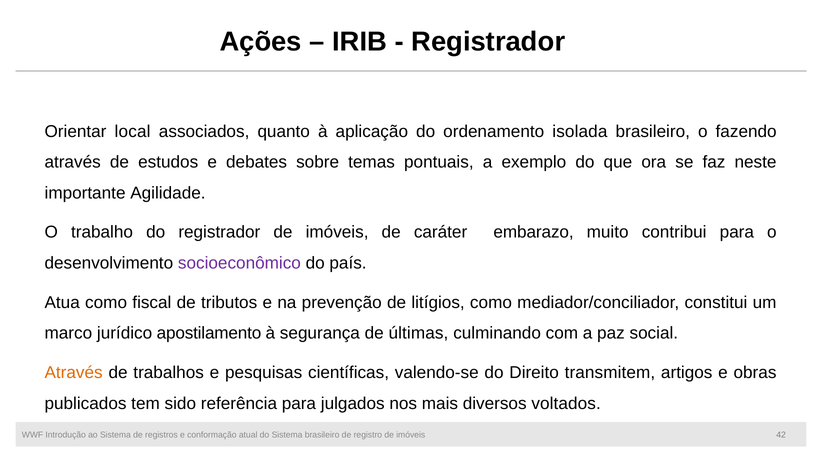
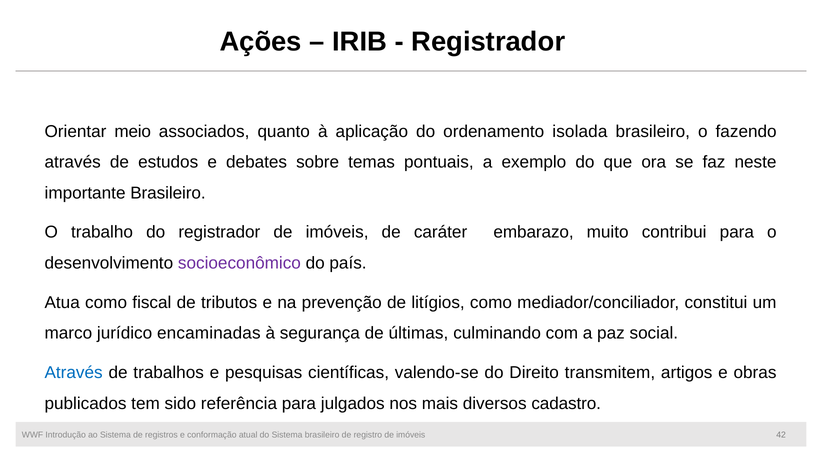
local: local -> meio (133, 131)
importante Agilidade: Agilidade -> Brasileiro (168, 193)
apostilamento: apostilamento -> encaminadas (209, 334)
Através colour: orange -> blue (74, 373)
voltados: voltados -> cadastro (566, 404)
